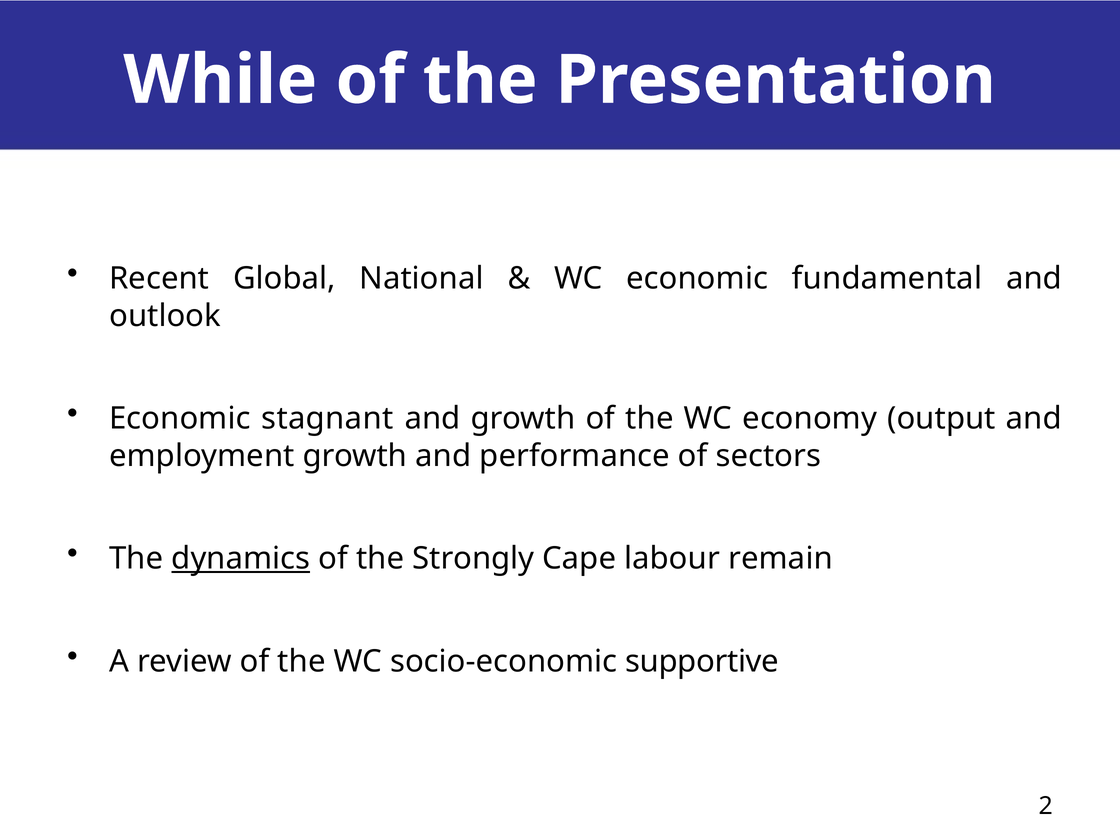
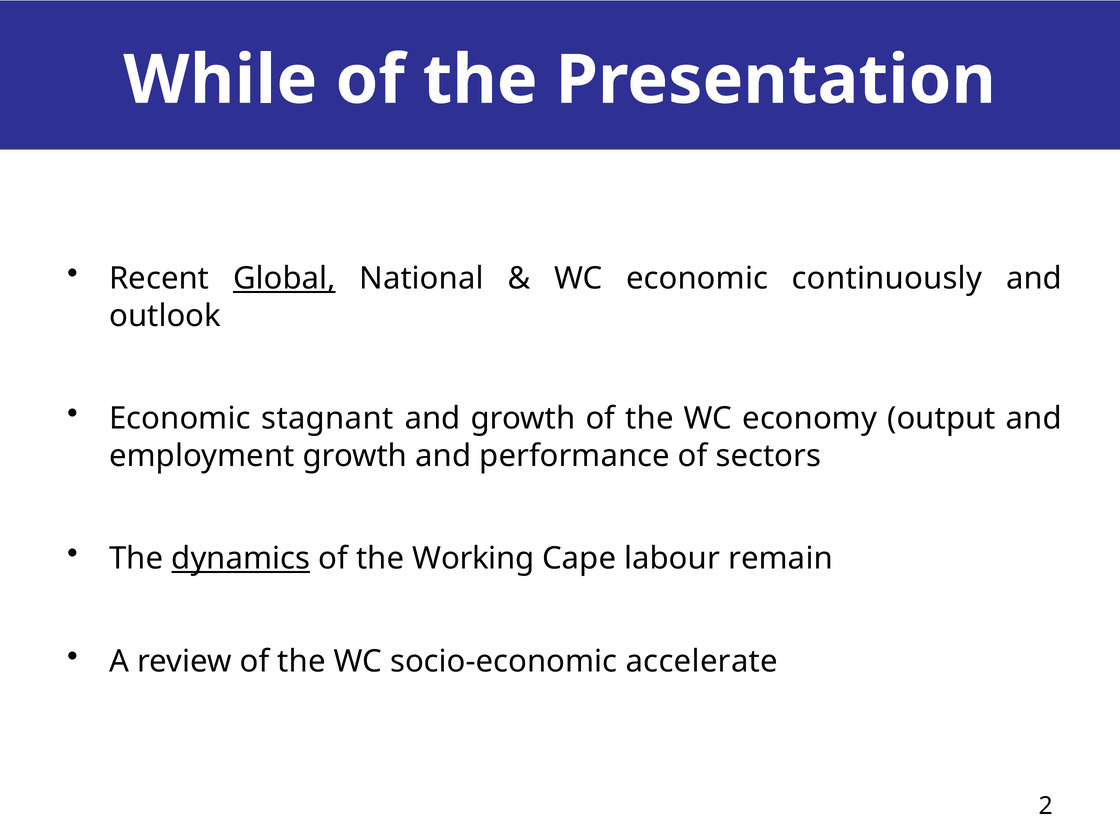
Global underline: none -> present (284, 279)
fundamental: fundamental -> continuously (887, 279)
Strongly: Strongly -> Working (473, 559)
supportive: supportive -> accelerate (702, 661)
